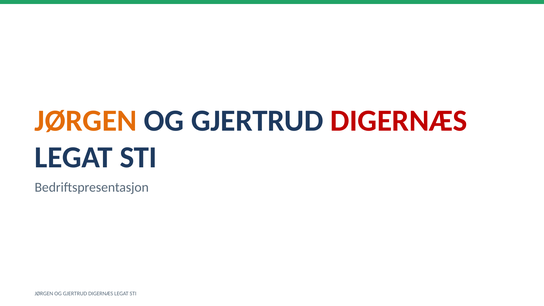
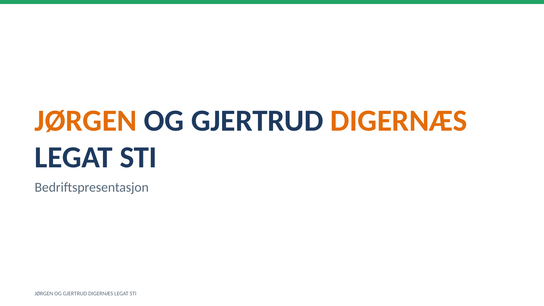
DIGERNÆS colour: red -> orange (399, 121)
